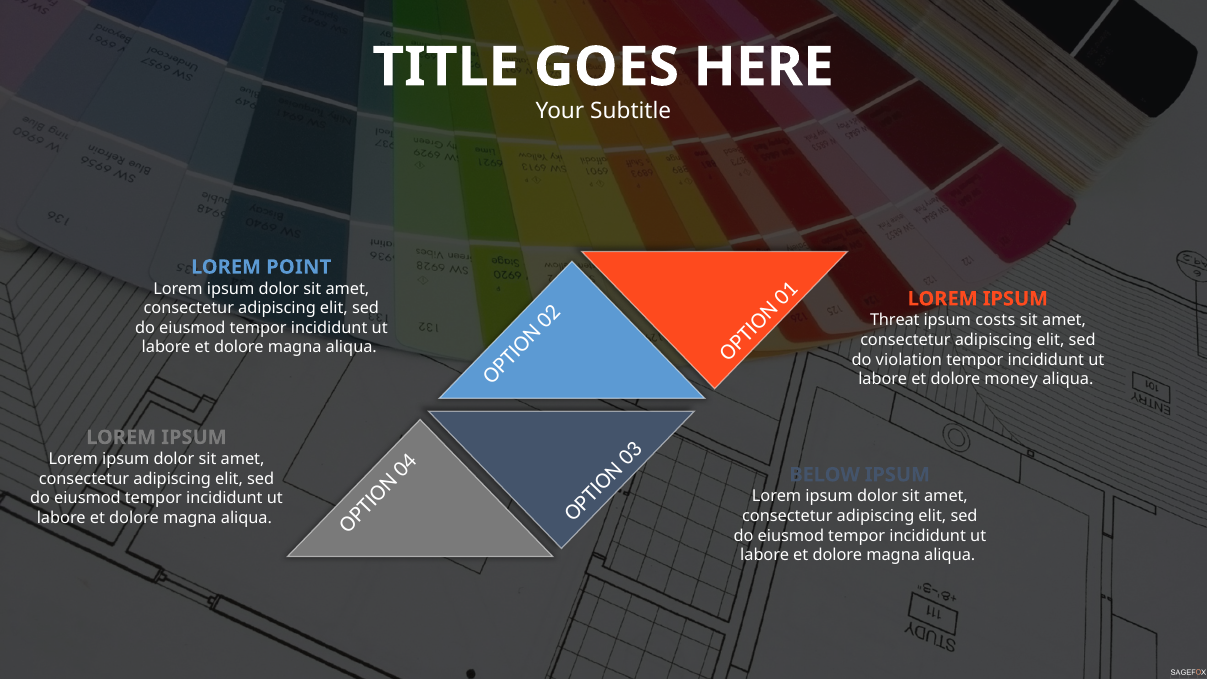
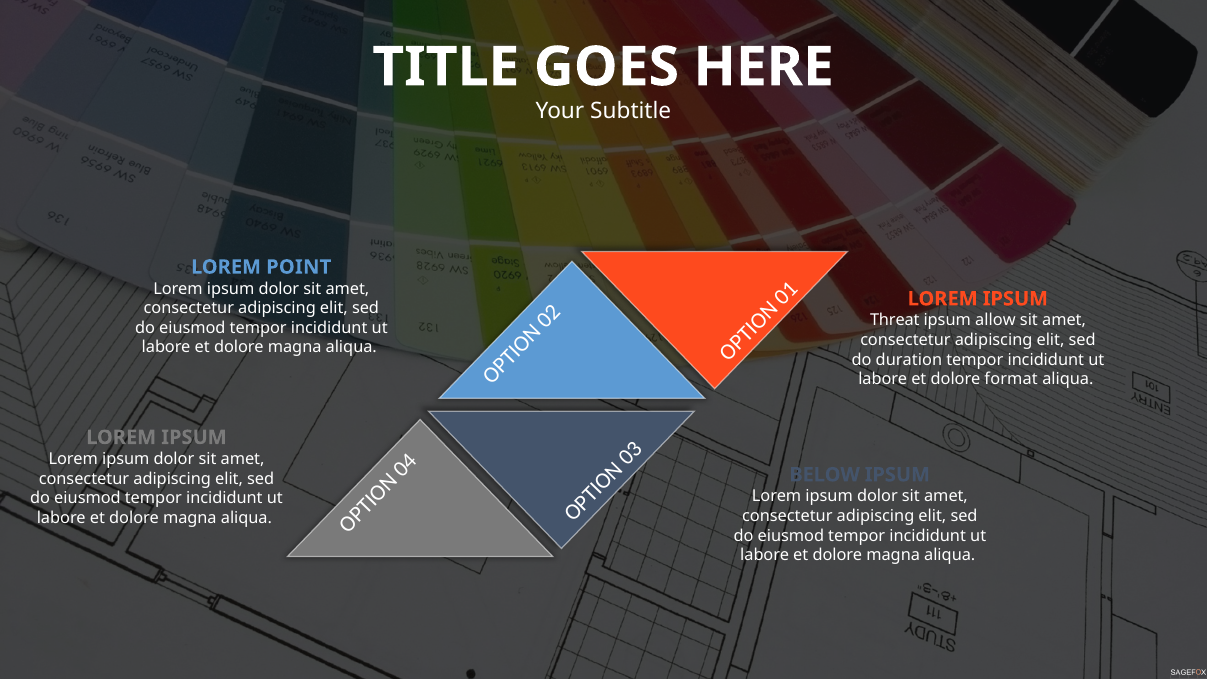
costs: costs -> allow (995, 320)
violation: violation -> duration (909, 360)
money: money -> format (1011, 379)
